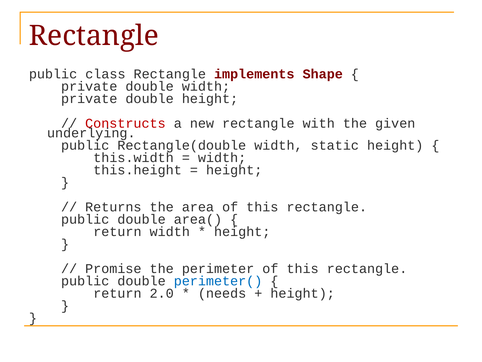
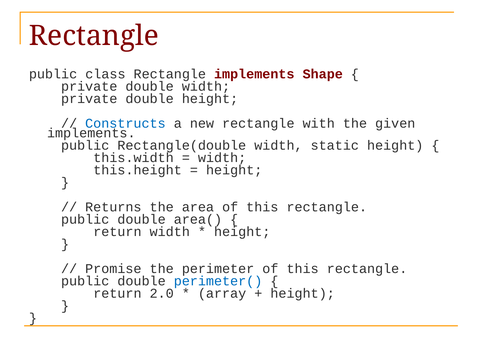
Constructs colour: red -> blue (125, 123)
underlying: underlying -> implements (91, 133)
needs: needs -> array (222, 293)
